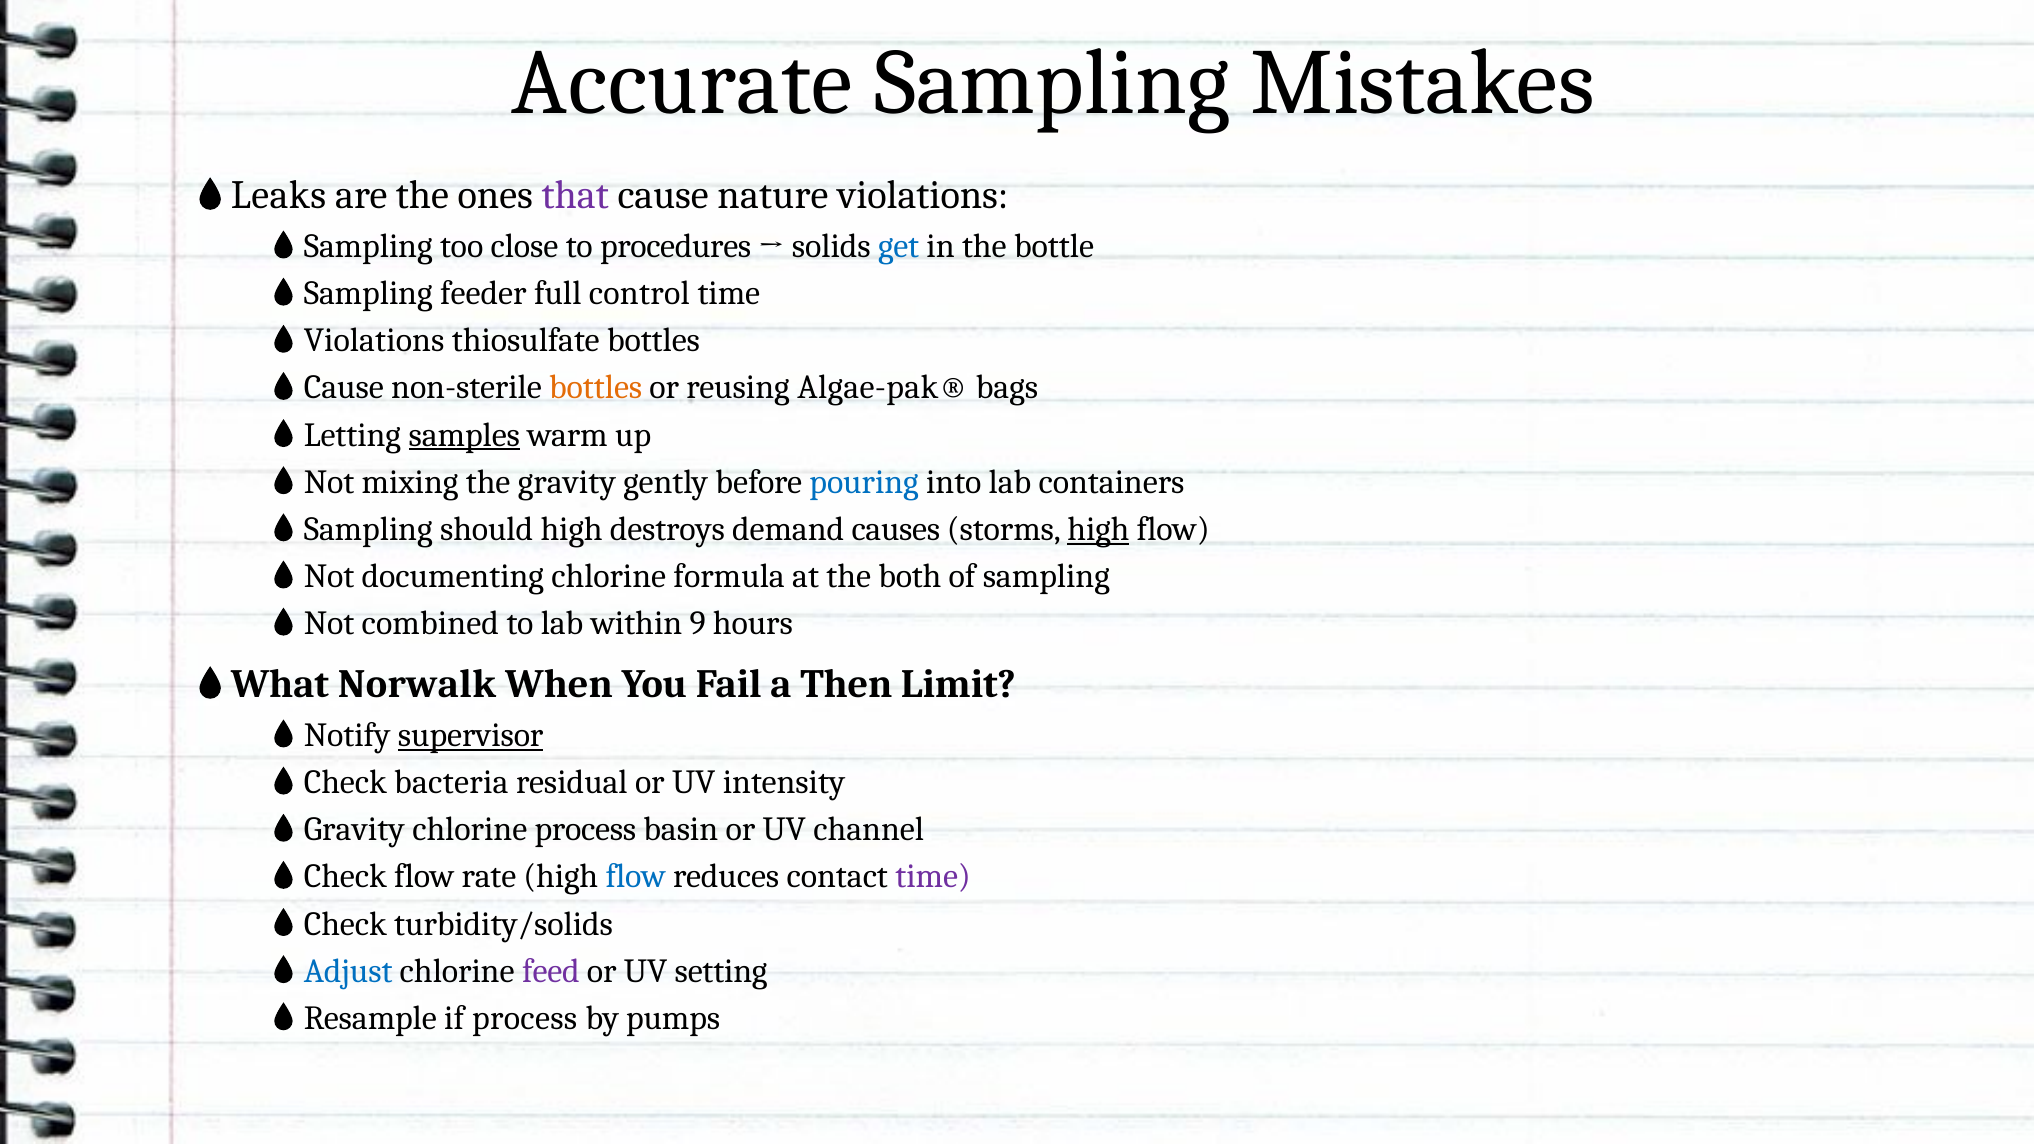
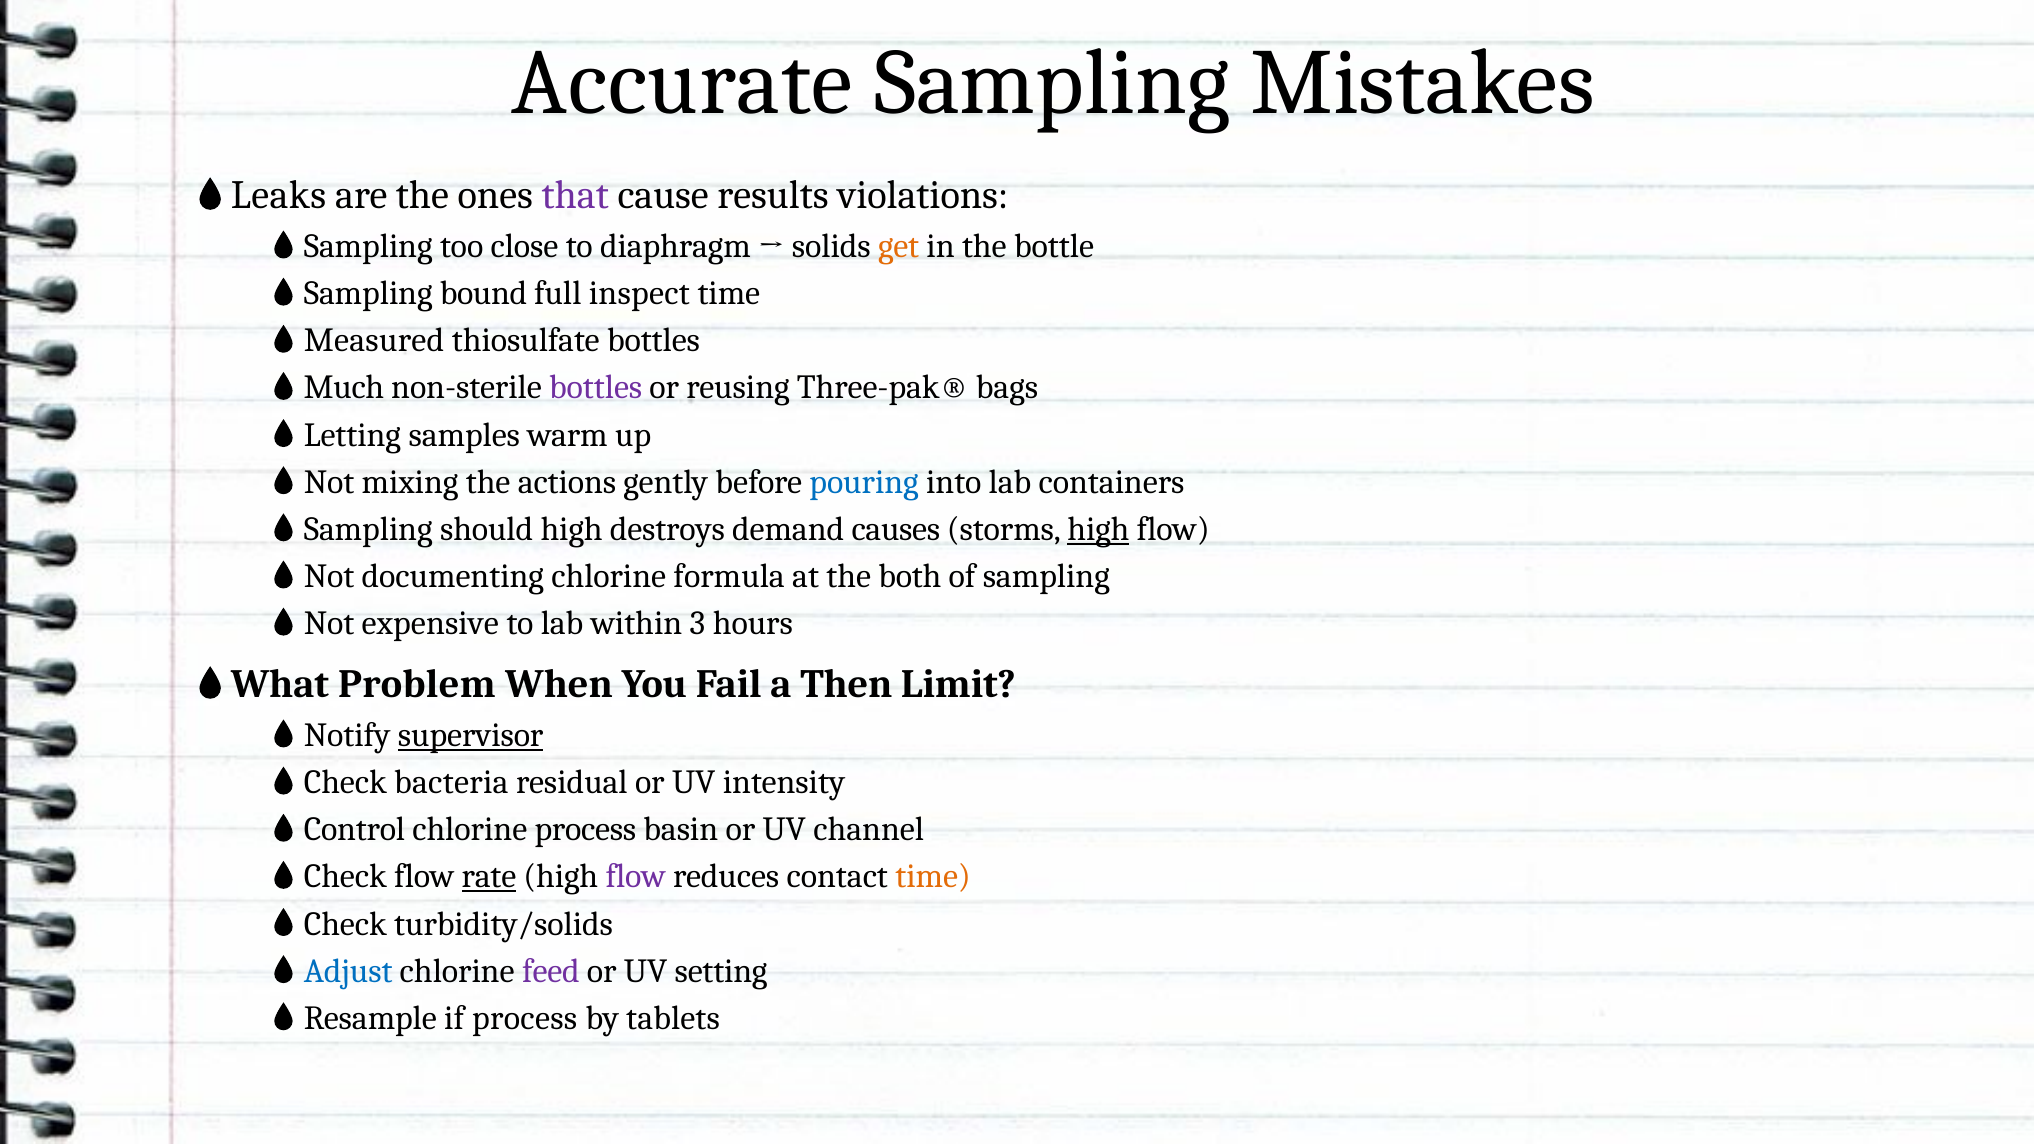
nature: nature -> results (773, 196)
procedures: procedures -> diaphragm (675, 246)
get colour: blue -> orange (899, 246)
feeder: feeder -> bound (484, 293)
control: control -> inspect (639, 293)
Violations: Violations -> Measured (374, 341)
Cause: Cause -> Much (344, 388)
bottles colour: orange -> purple (596, 388)
Algae-pak®: Algae-pak® -> Three-pak® (883, 388)
samples underline: present -> none (464, 435)
the gravity: gravity -> actions (567, 482)
combined: combined -> expensive (430, 624)
9: 9 -> 3 (697, 624)
Norwalk: Norwalk -> Problem (417, 685)
Gravity: Gravity -> Control (354, 830)
rate underline: none -> present (489, 877)
flow colour: blue -> purple (636, 877)
time colour: purple -> orange (933, 877)
pumps: pumps -> tablets (673, 1018)
